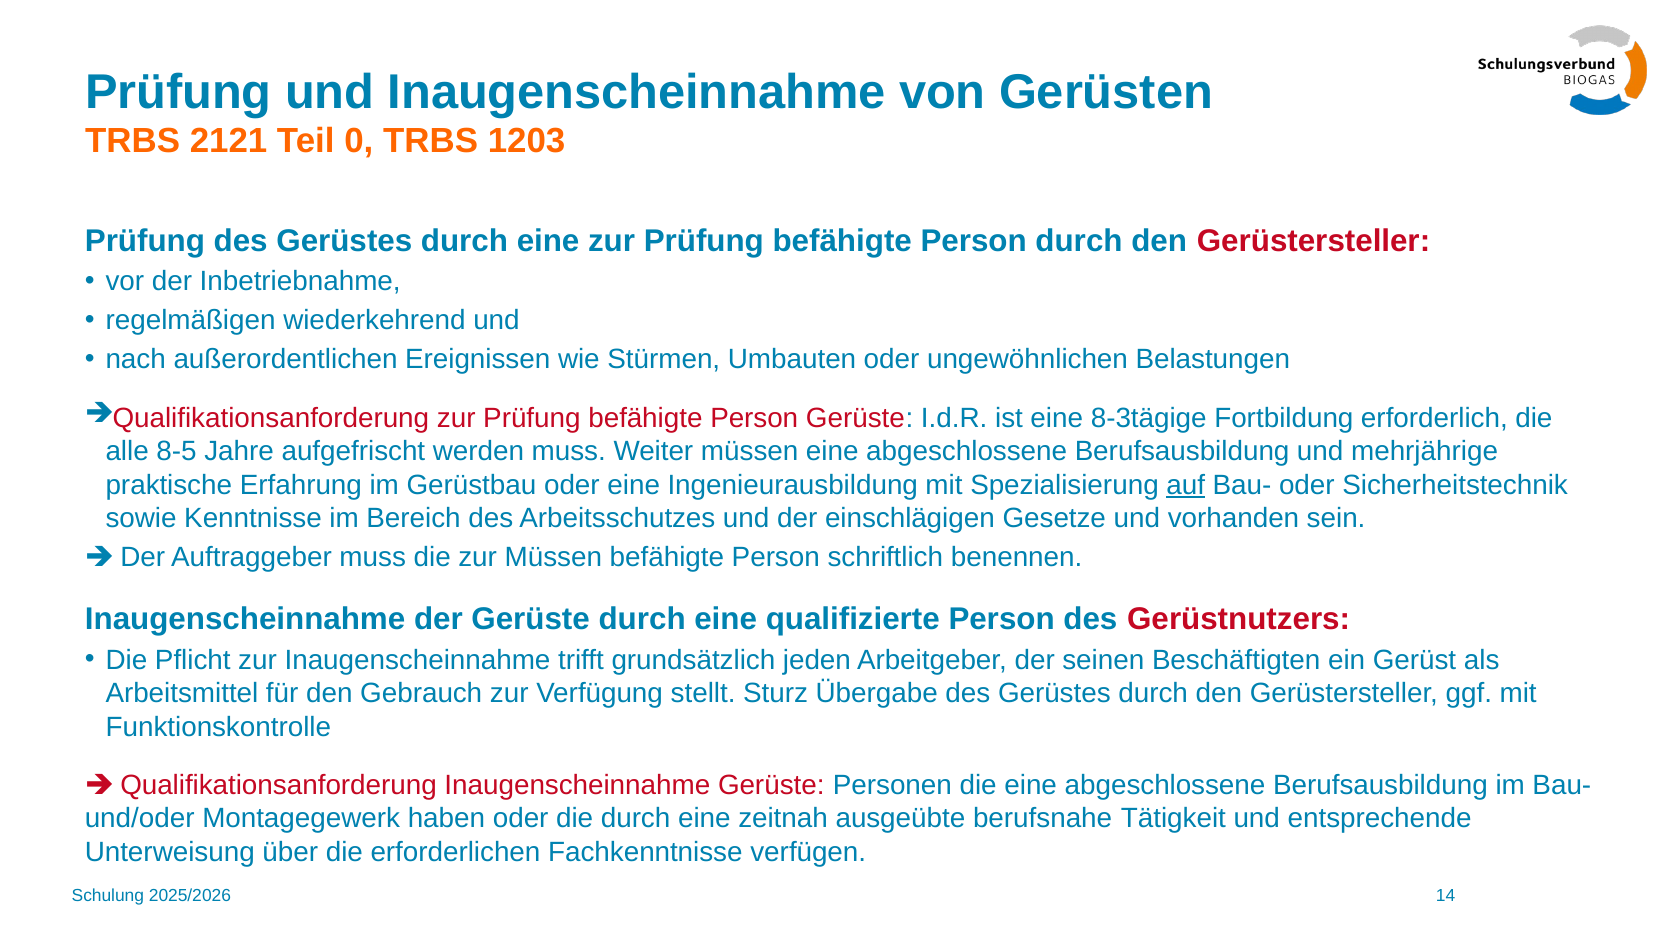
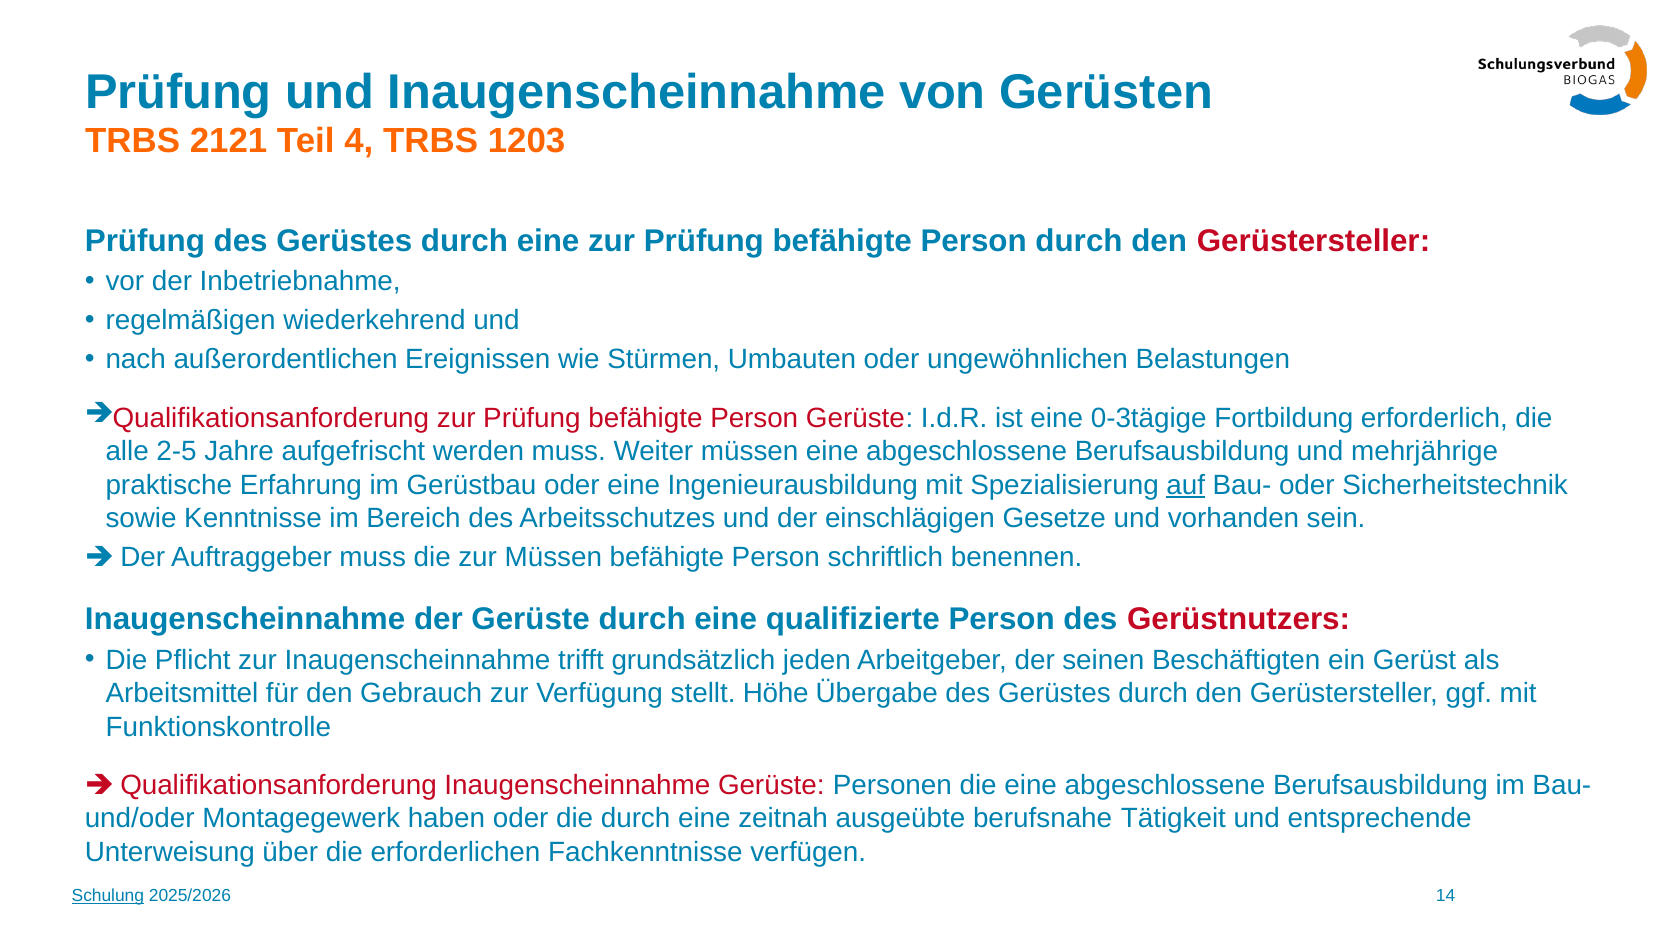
0: 0 -> 4 (359, 141)
8-3tägige: 8-3tägige -> 0-3tägige (1149, 418)
8-5: 8-5 -> 2-5 (177, 452)
Sturz: Sturz -> Höhe (776, 693)
Schulung underline: none -> present (108, 896)
